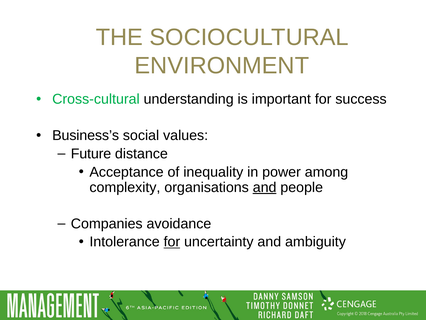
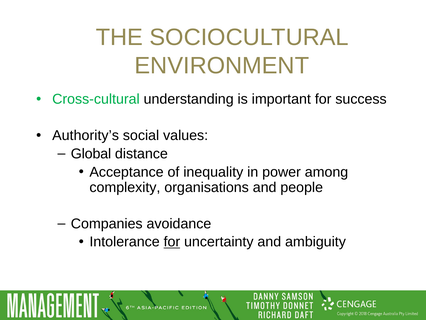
Business’s: Business’s -> Authority’s (86, 135)
Future: Future -> Global (91, 154)
and underline: present -> none (265, 187)
